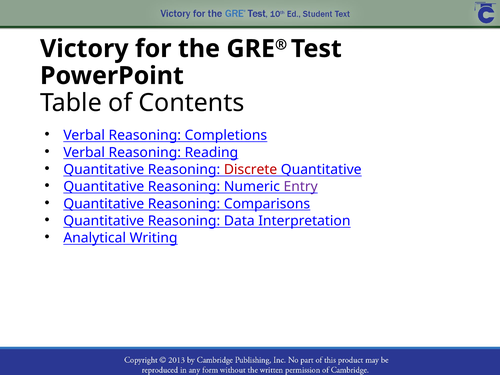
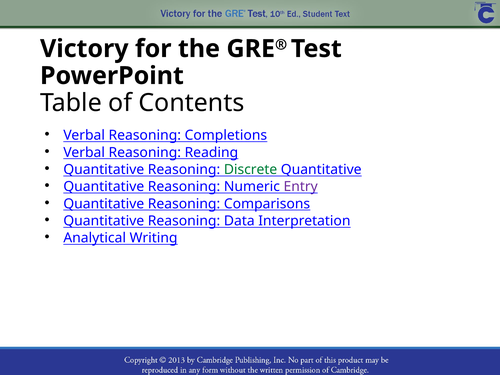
Discrete colour: red -> green (251, 170)
